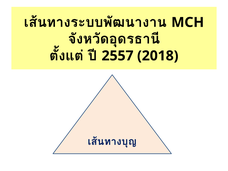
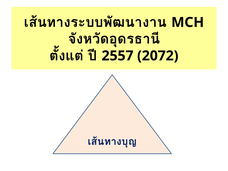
2018: 2018 -> 2072 (158, 56)
